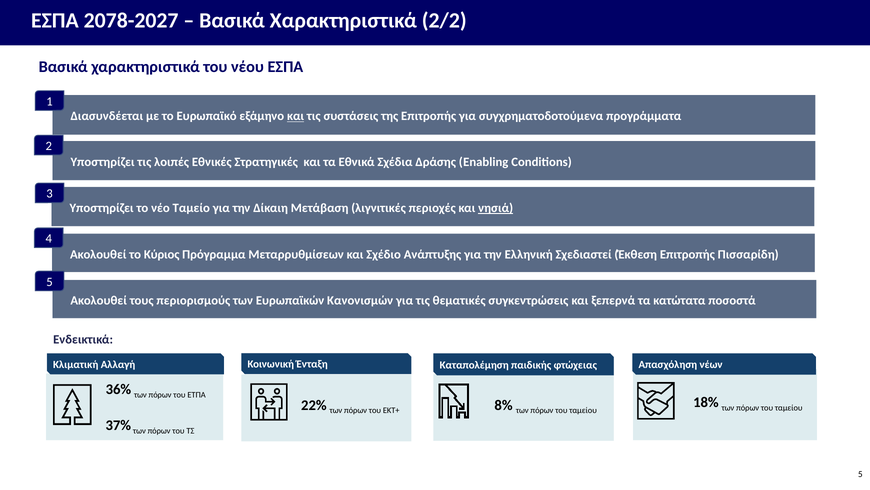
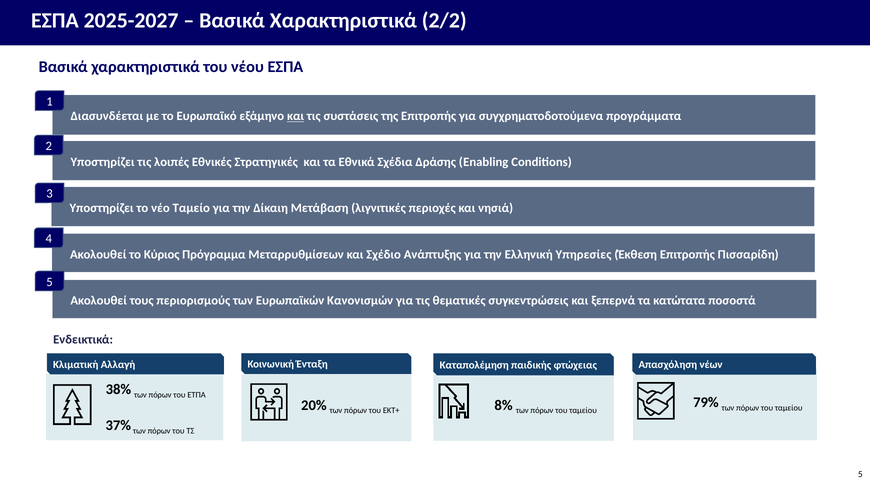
2078-2027: 2078-2027 -> 2025-2027 (131, 20)
νησιά underline: present -> none (496, 208)
Σχεδιαστεί: Σχεδιαστεί -> Υπηρεσίες (584, 254)
36%: 36% -> 38% (118, 389)
18%: 18% -> 79% (706, 402)
22%: 22% -> 20% (314, 405)
